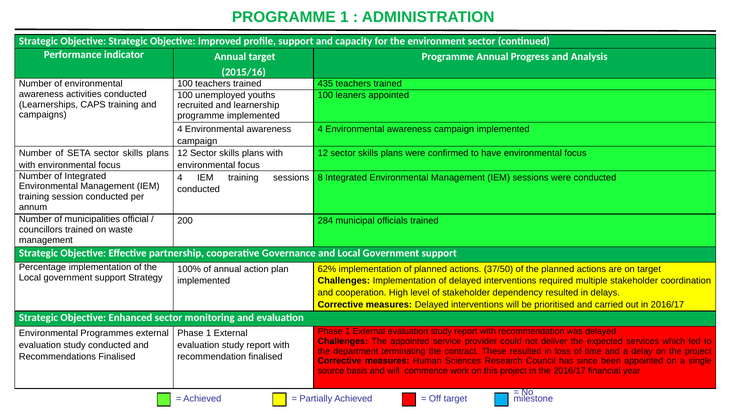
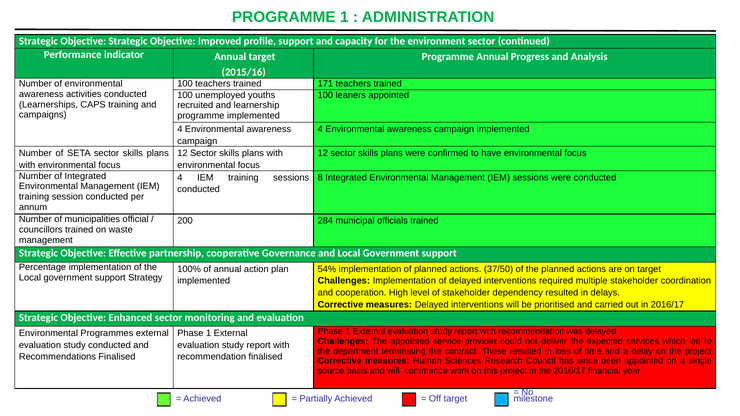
435: 435 -> 171 (325, 84)
62%: 62% -> 54% (327, 269)
